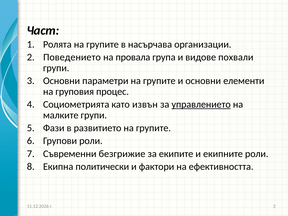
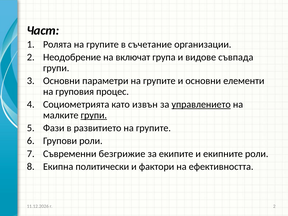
насърчава: насърчава -> съчетание (150, 44)
Поведението: Поведението -> Неодобрение (72, 57)
провала: провала -> включат (133, 57)
похвали: похвали -> съвпада (236, 57)
групи underline: none -> present (94, 115)
